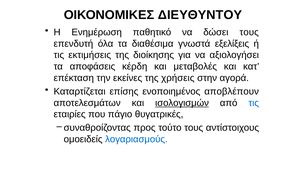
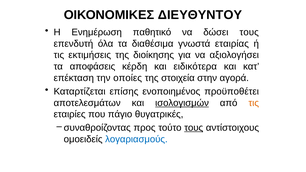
εξελίξεις: εξελίξεις -> εταιρίας (232, 44)
μεταβολές: μεταβολές -> ειδικότερα (195, 67)
εκείνες: εκείνες -> οποίες (128, 78)
χρήσεις: χρήσεις -> στοιχεία (178, 78)
αποβλέπουν: αποβλέπουν -> προϋποθέτει (232, 91)
τις colour: blue -> orange (254, 103)
τους underline: none -> present (194, 128)
